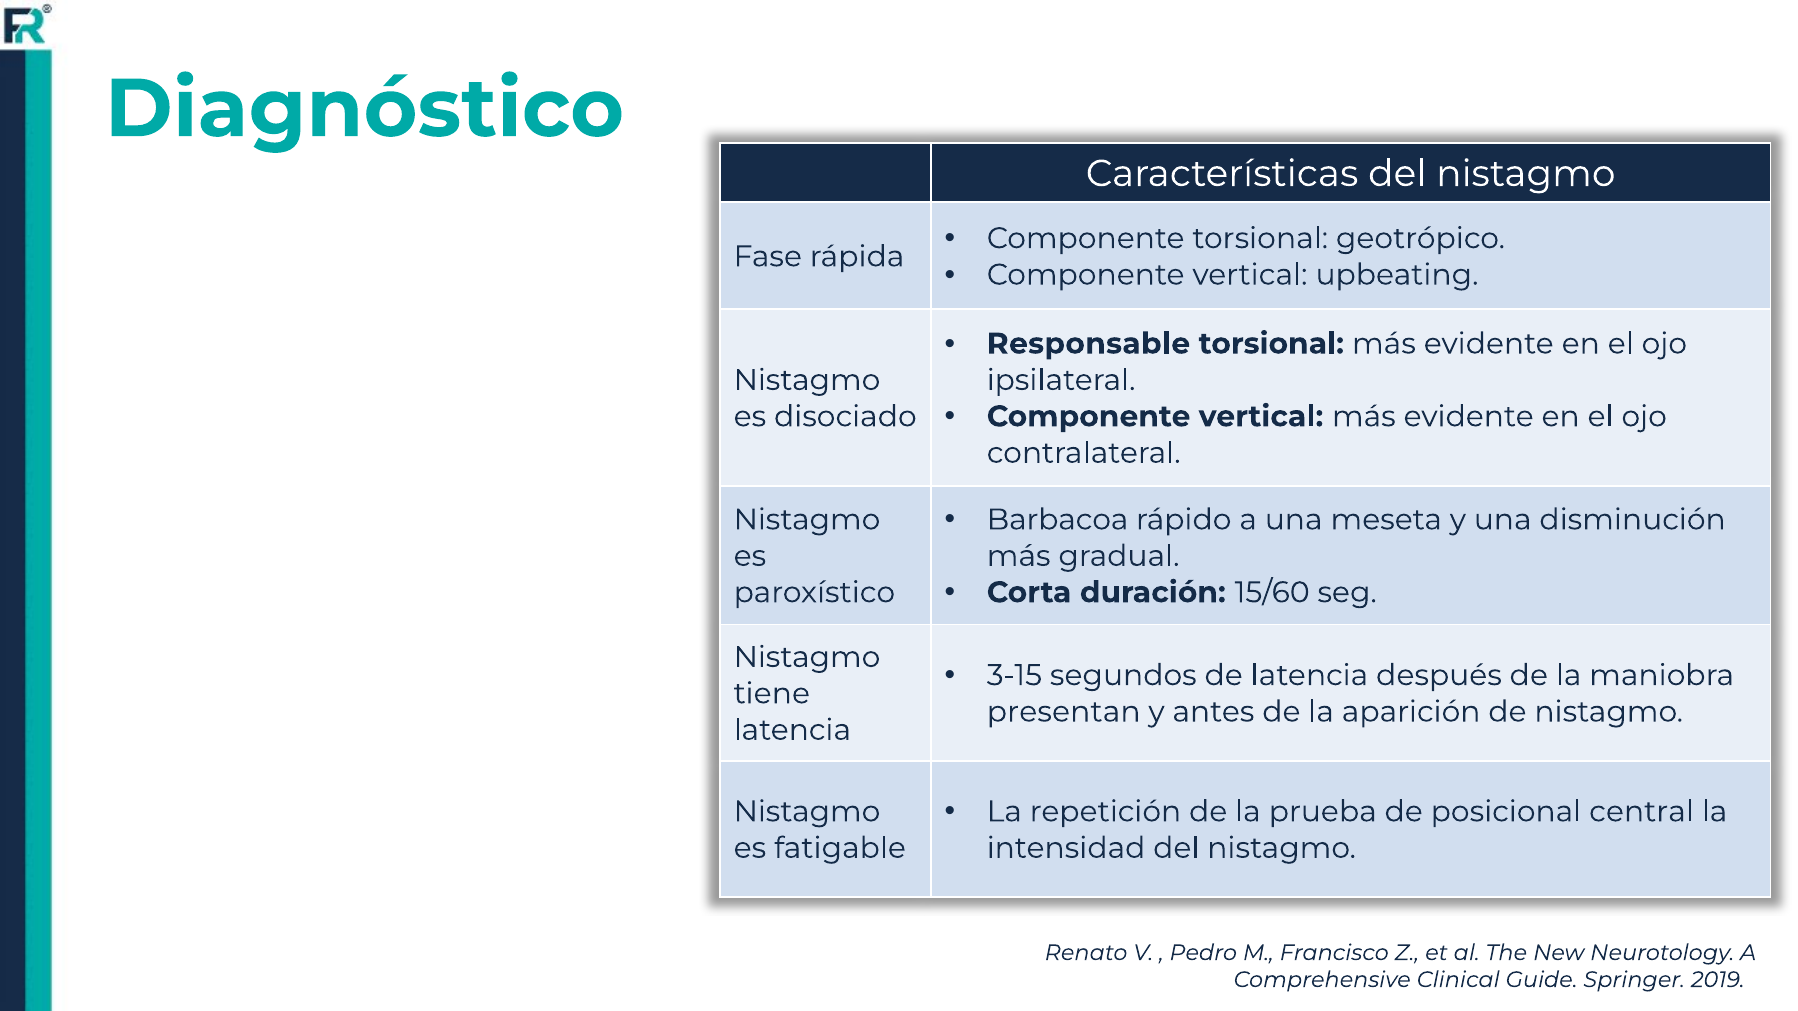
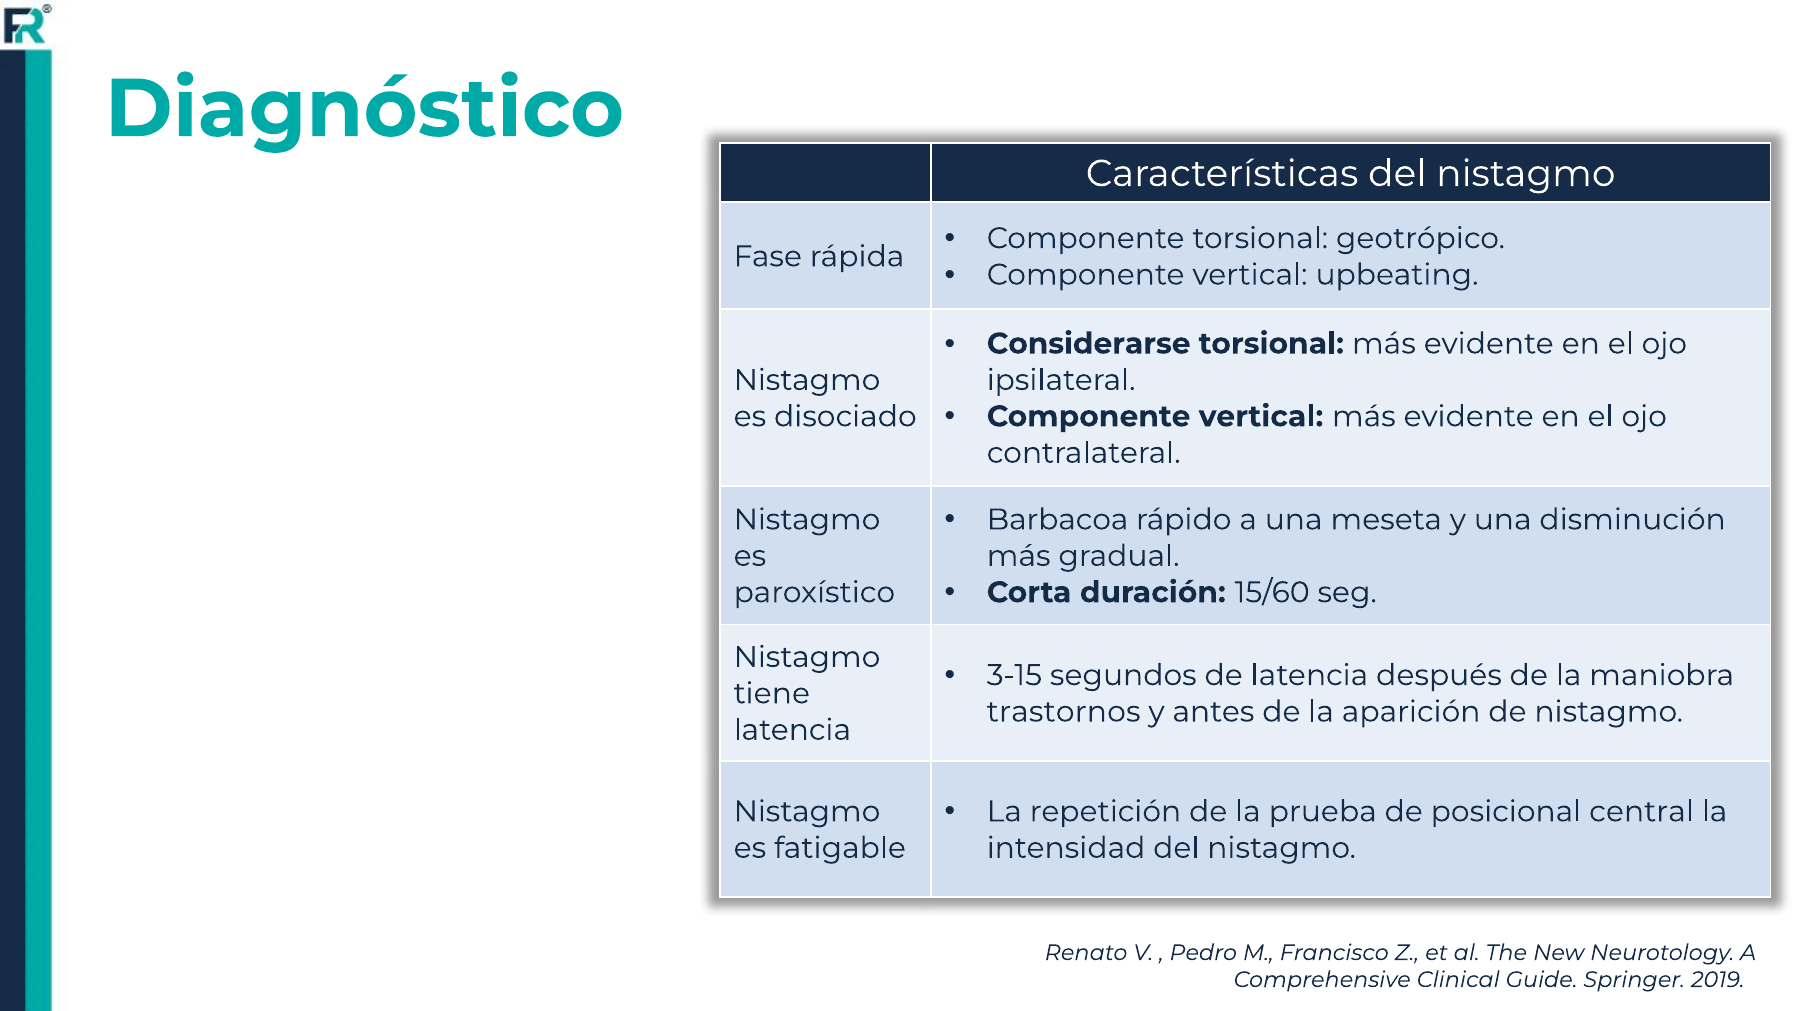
Responsable: Responsable -> Considerarse (1089, 344)
presentan: presentan -> trastornos (1064, 712)
